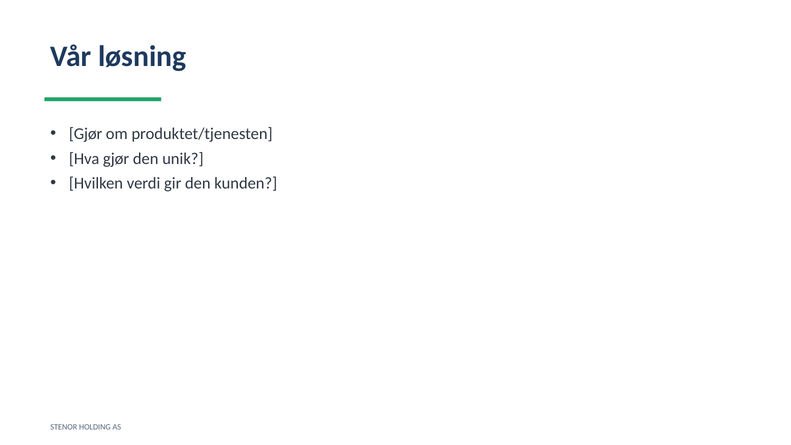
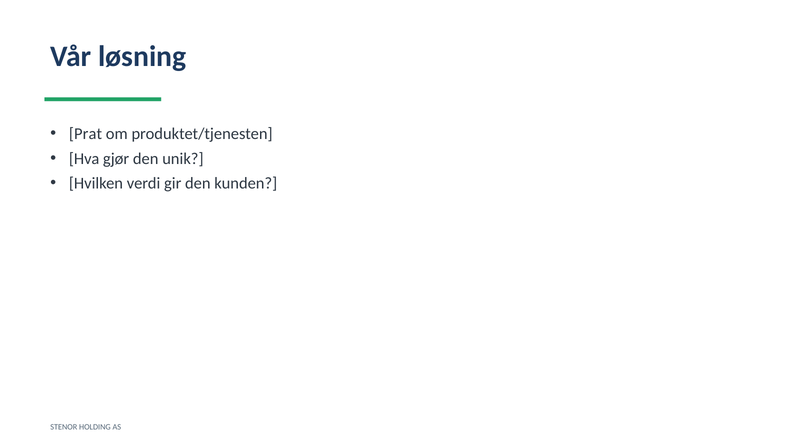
Gjør: Gjør -> Prat (85, 134)
